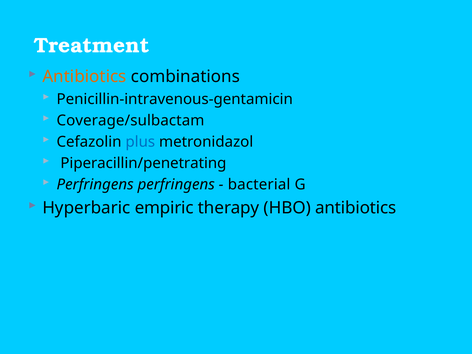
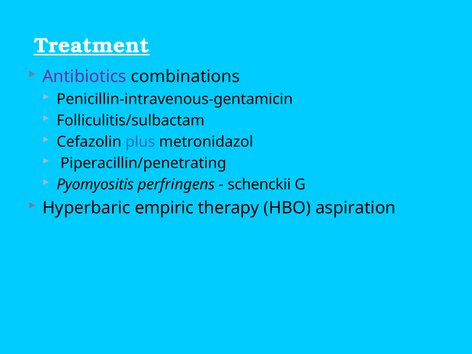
Treatment underline: none -> present (92, 46)
Antibiotics colour: orange -> purple (84, 77)
Coverage/sulbactam: Coverage/sulbactam -> Folliculitis/sulbactam (131, 120)
Perfringens: Perfringens -> Pyomyositis (95, 184)
bacterial: bacterial -> schenckii (259, 184)
HBO antibiotics: antibiotics -> aspiration (356, 208)
